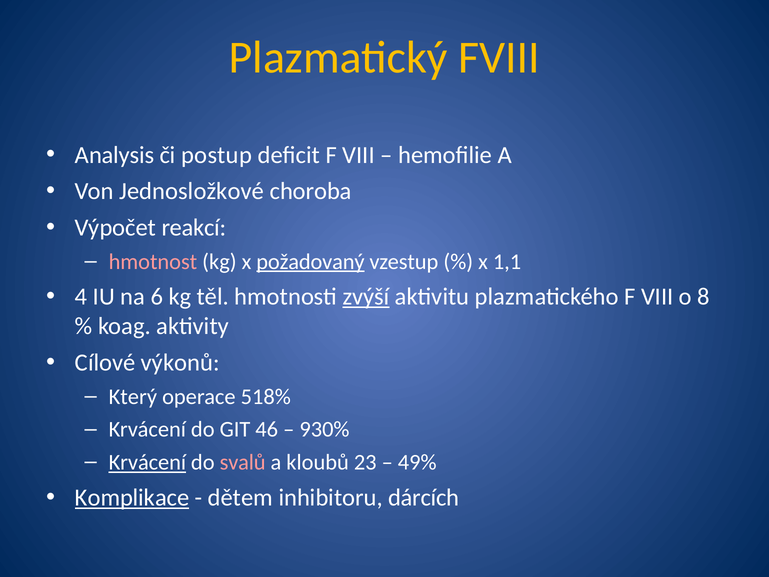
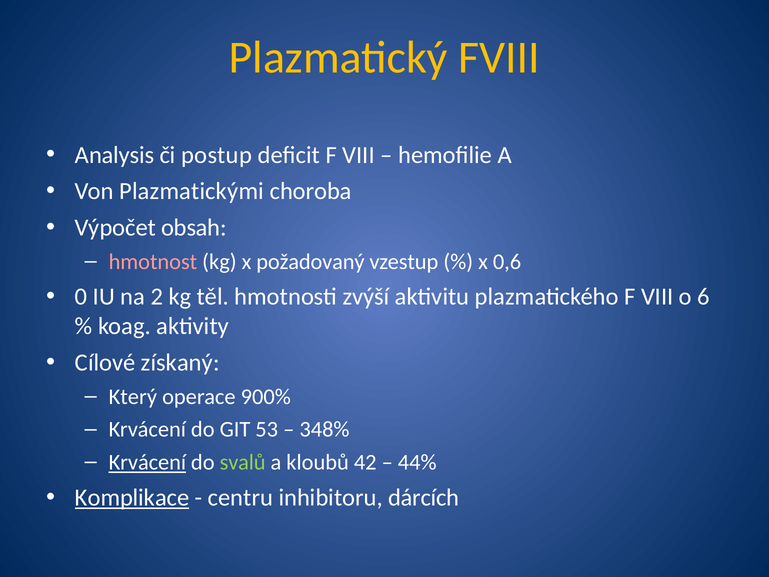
Jednosložkové: Jednosložkové -> Plazmatickými (192, 191)
reakcí: reakcí -> obsah (194, 227)
požadovaný underline: present -> none (310, 262)
1,1: 1,1 -> 0,6 (507, 262)
4: 4 -> 0 (81, 297)
6: 6 -> 2 (157, 297)
zvýší underline: present -> none (366, 297)
8: 8 -> 6 (704, 297)
výkonů: výkonů -> získaný (180, 362)
518%: 518% -> 900% (266, 396)
46: 46 -> 53 (267, 429)
930%: 930% -> 348% (324, 429)
svalů colour: pink -> light green (243, 462)
23: 23 -> 42 (365, 462)
49%: 49% -> 44% (417, 462)
dětem: dětem -> centru (240, 497)
